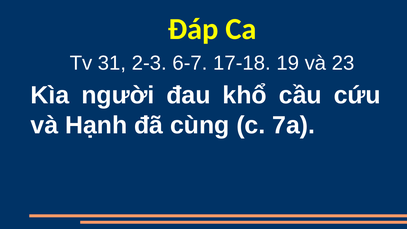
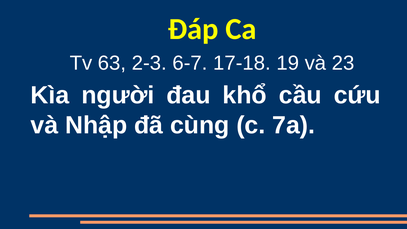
31: 31 -> 63 (112, 63)
Hạnh: Hạnh -> Nhập (96, 125)
